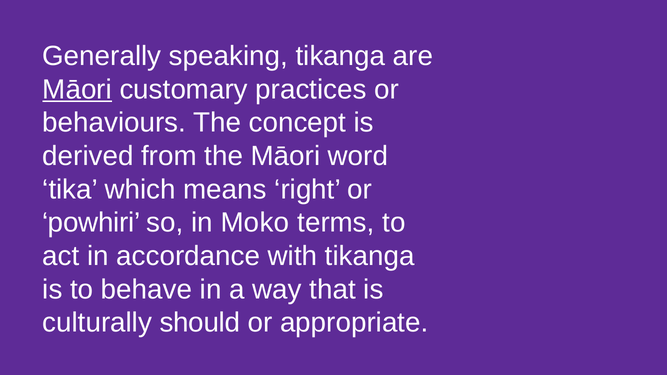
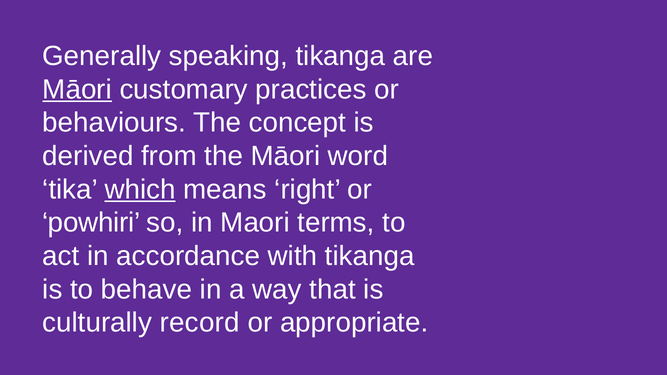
which underline: none -> present (140, 190)
Moko: Moko -> Maori (255, 223)
should: should -> record (200, 323)
